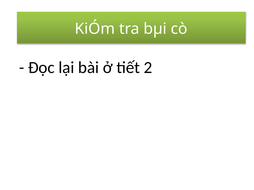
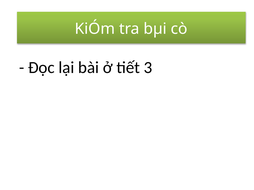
2: 2 -> 3 (148, 68)
